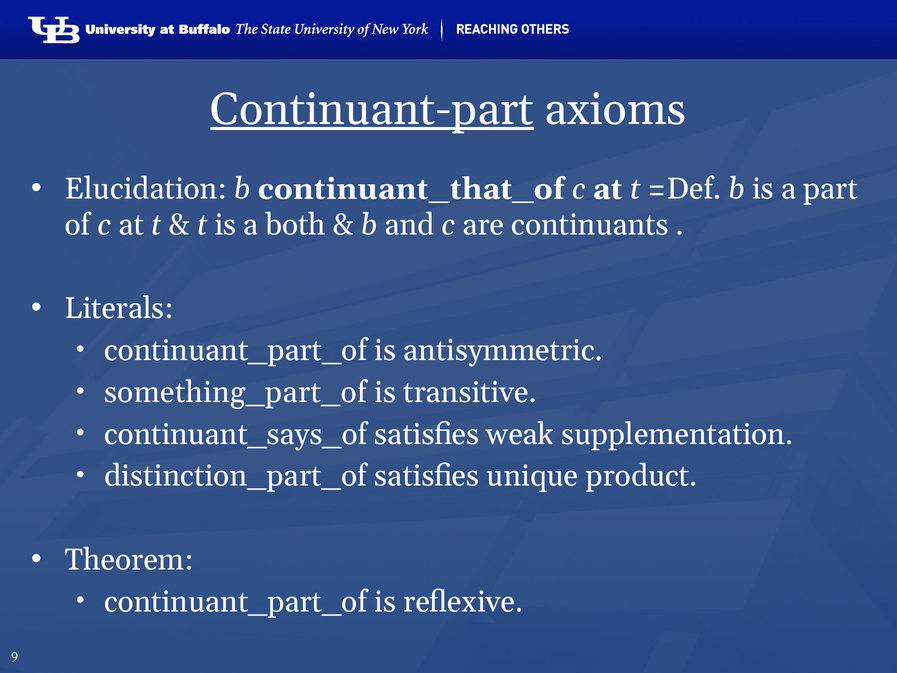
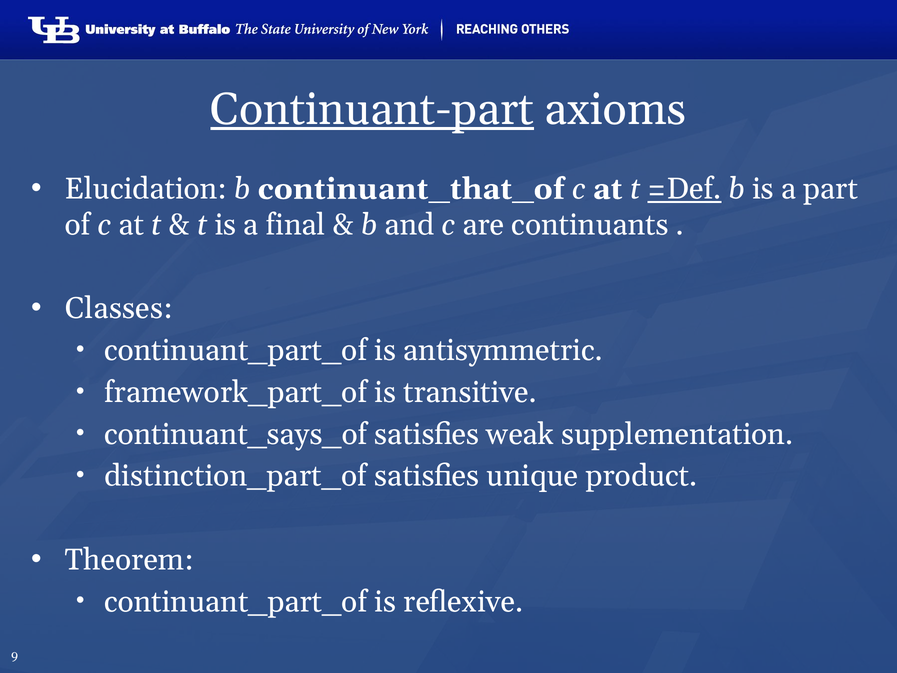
=Def underline: none -> present (684, 189)
both: both -> final (296, 225)
Literals: Literals -> Classes (119, 308)
something_part_of: something_part_of -> framework_part_of (236, 392)
